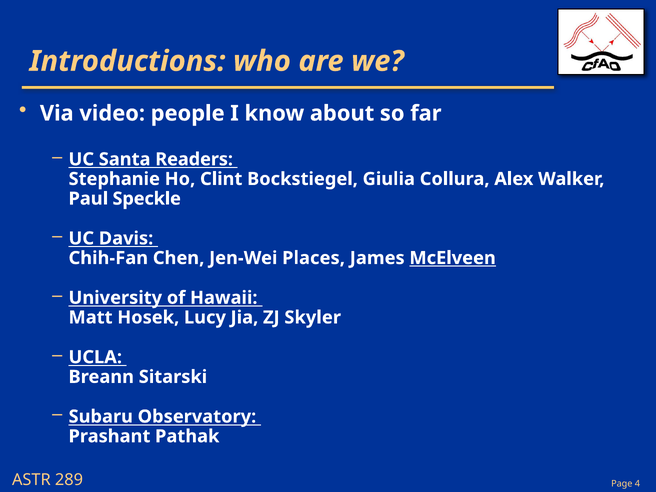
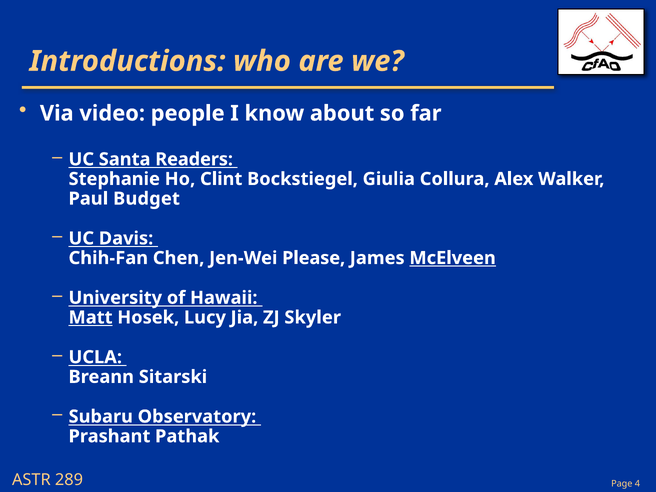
Speckle: Speckle -> Budget (147, 199)
Places: Places -> Please (314, 258)
Matt underline: none -> present (91, 317)
